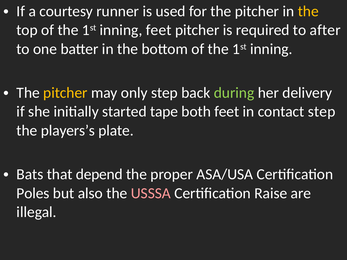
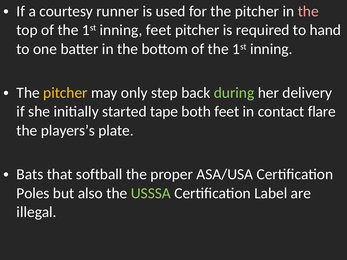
the colour: yellow -> pink (308, 11)
after: after -> hand (325, 30)
contact step: step -> flare (322, 112)
depend: depend -> softball (99, 175)
USSSA colour: pink -> light green (151, 193)
Raise: Raise -> Label (271, 193)
